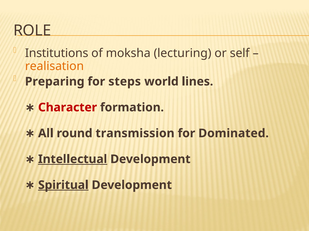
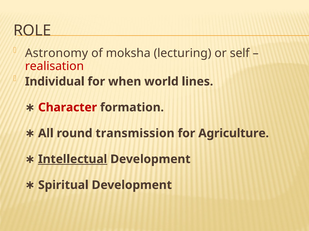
Institutions: Institutions -> Astronomy (57, 53)
realisation colour: orange -> red (54, 66)
Preparing: Preparing -> Individual (55, 82)
steps: steps -> when (125, 82)
Dominated: Dominated -> Agriculture (234, 134)
Spiritual underline: present -> none (63, 186)
